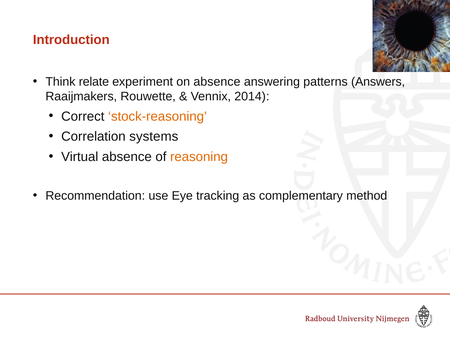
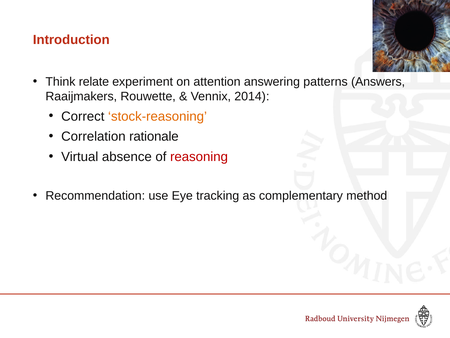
on absence: absence -> attention (217, 82)
systems: systems -> rationale (154, 136)
reasoning colour: orange -> red (199, 157)
